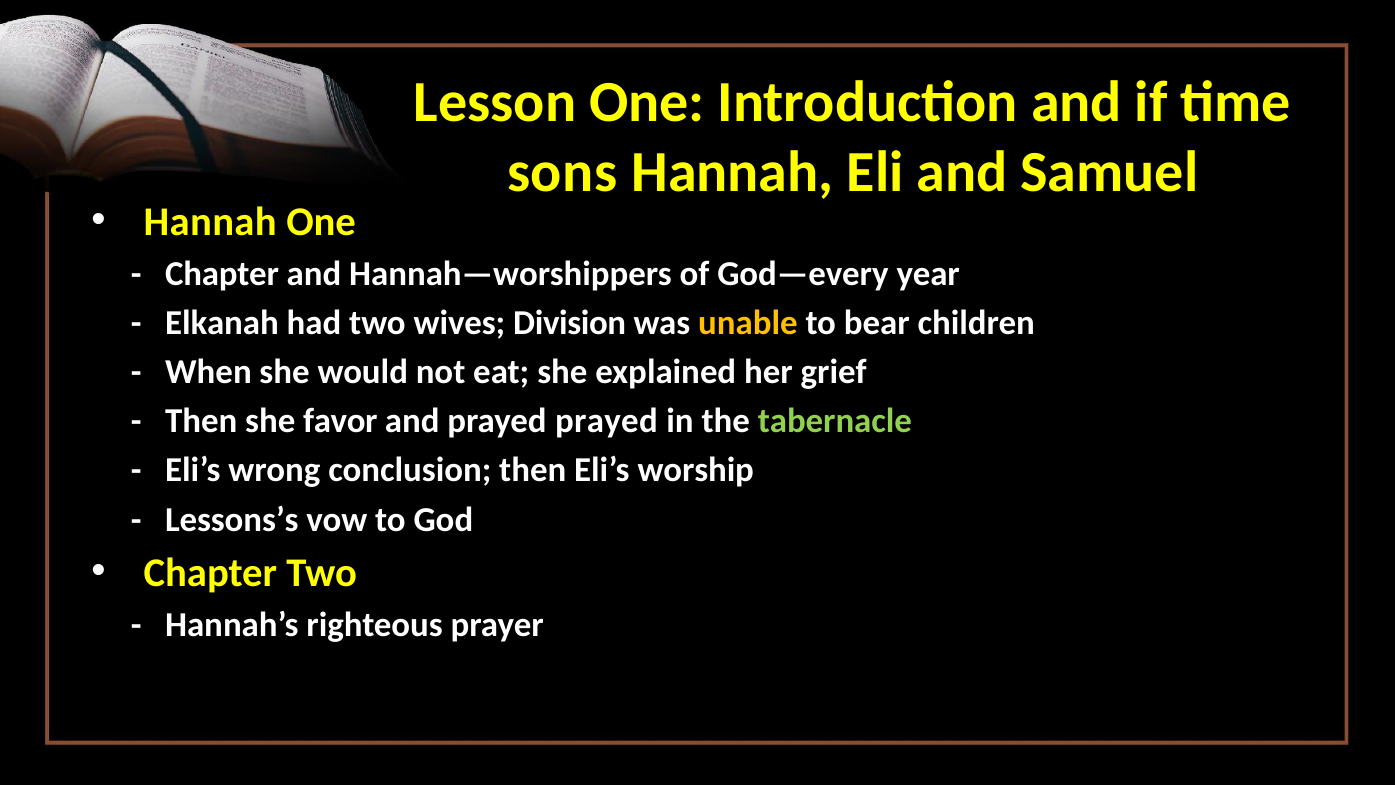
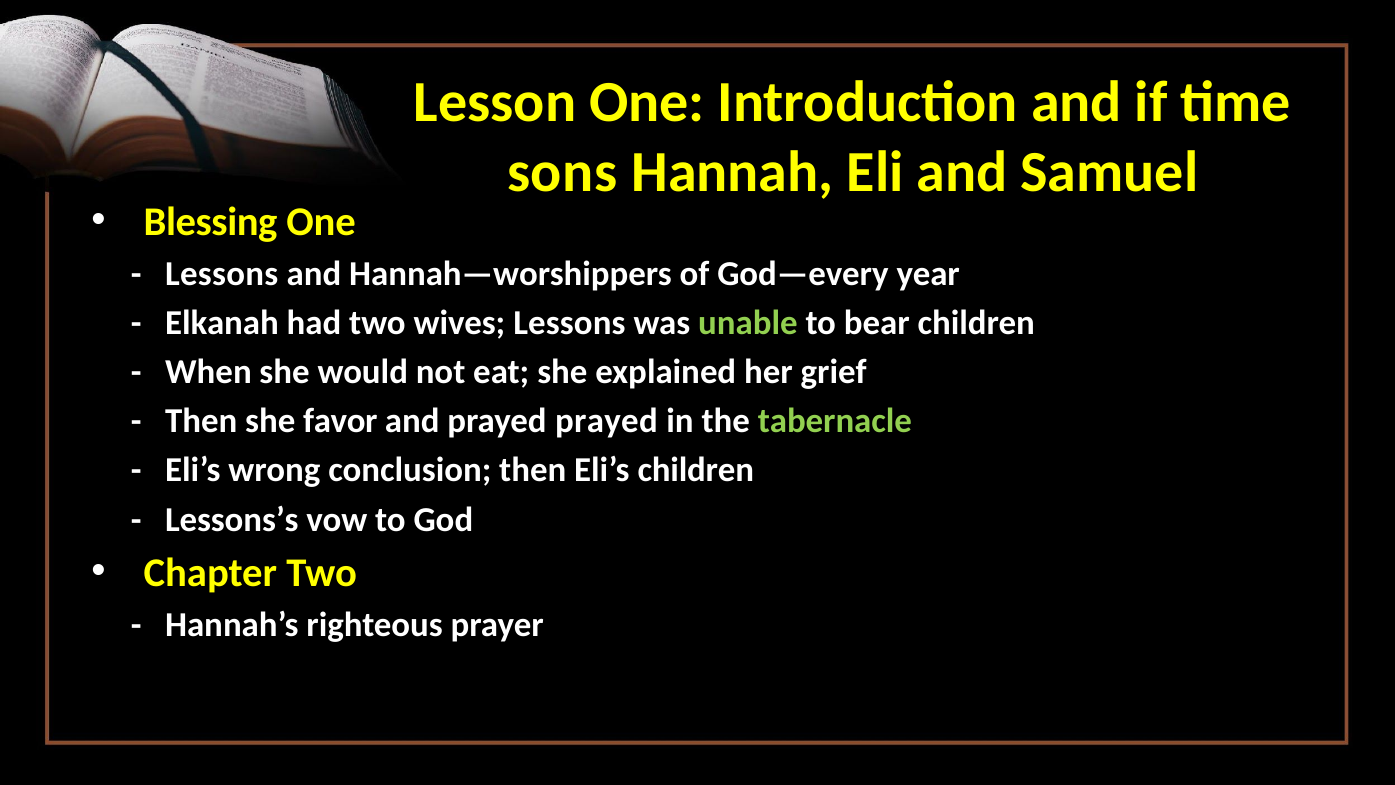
Hannah: Hannah -> Blessing (211, 222)
Chapter: Chapter -> Lessons (222, 274)
wives Division: Division -> Lessons (569, 323)
unable colour: yellow -> light green (748, 323)
Eli’s worship: worship -> children (696, 470)
